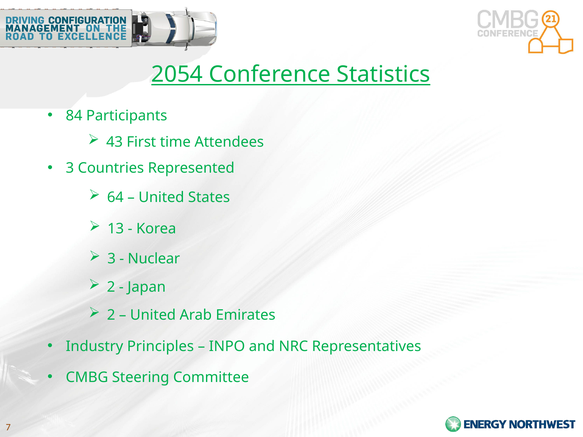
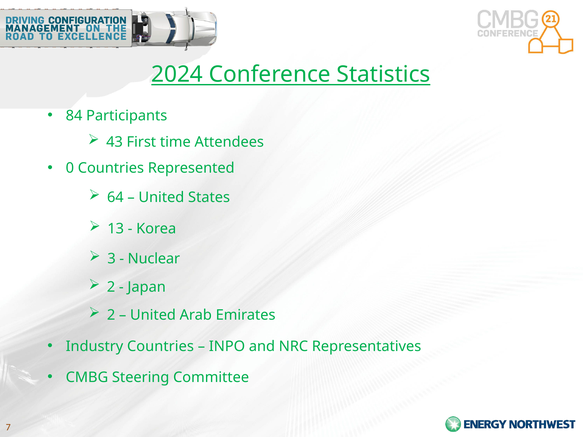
2054: 2054 -> 2024 (177, 74)
3: 3 -> 0 (70, 168)
Industry Principles: Principles -> Countries (160, 346)
